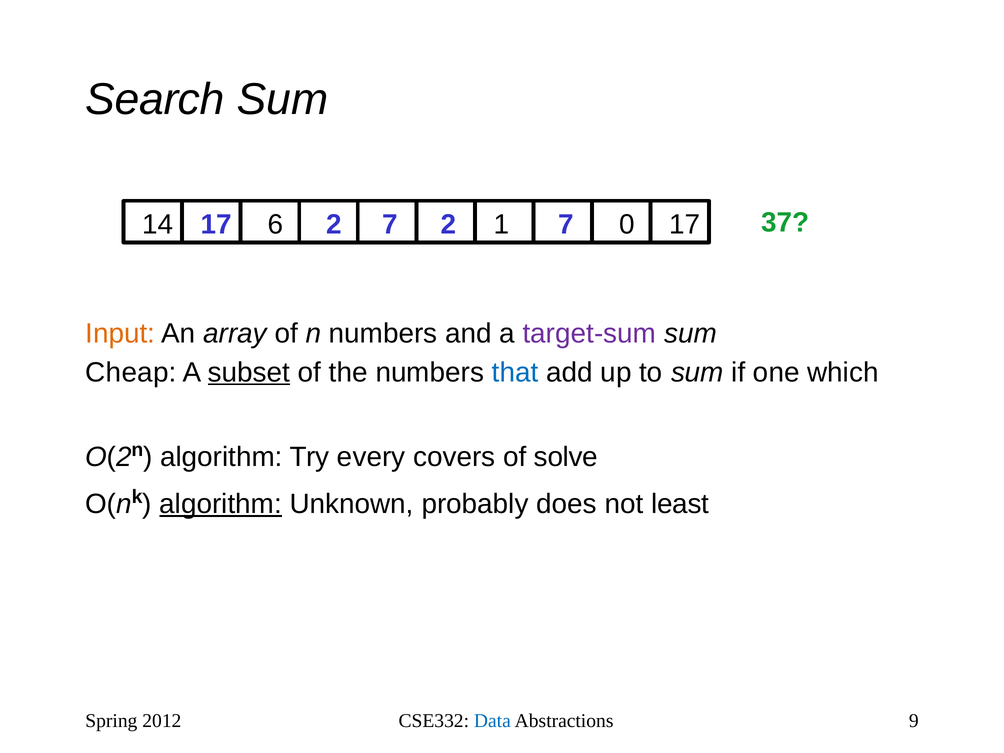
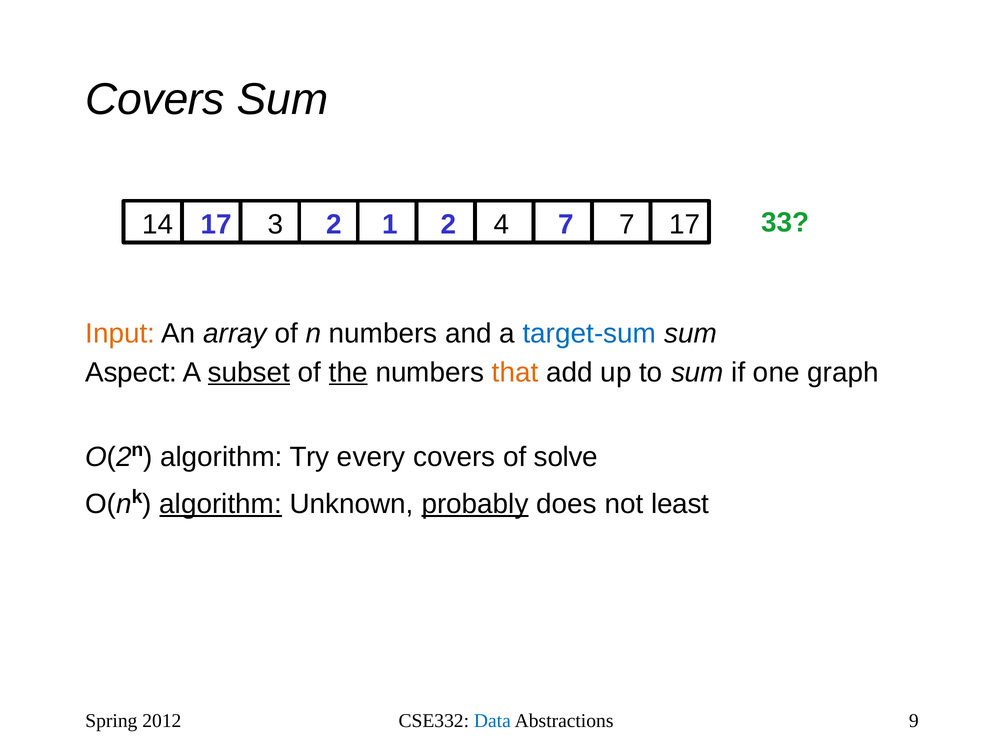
Search: Search -> Covers (155, 99)
6: 6 -> 3 (275, 224)
2 7: 7 -> 1 (390, 224)
1: 1 -> 4 (501, 224)
7 0: 0 -> 7 (627, 224)
37: 37 -> 33 (785, 222)
target-sum colour: purple -> blue (589, 333)
Cheap: Cheap -> Aspect (131, 372)
the underline: none -> present (348, 372)
that colour: blue -> orange (515, 372)
which: which -> graph (843, 372)
probably underline: none -> present (475, 504)
